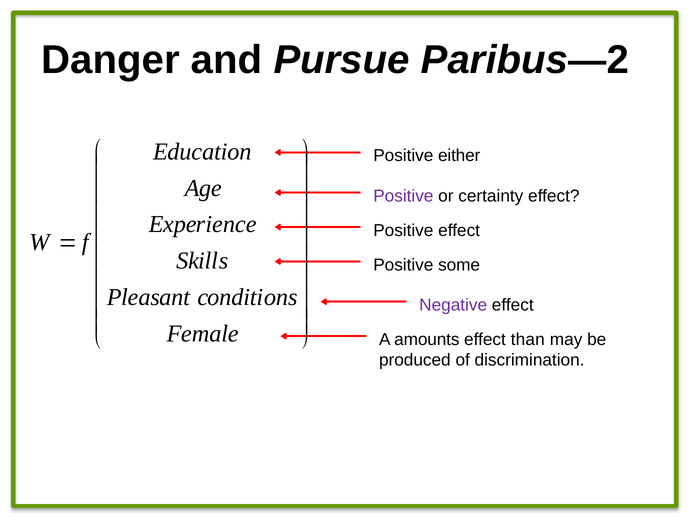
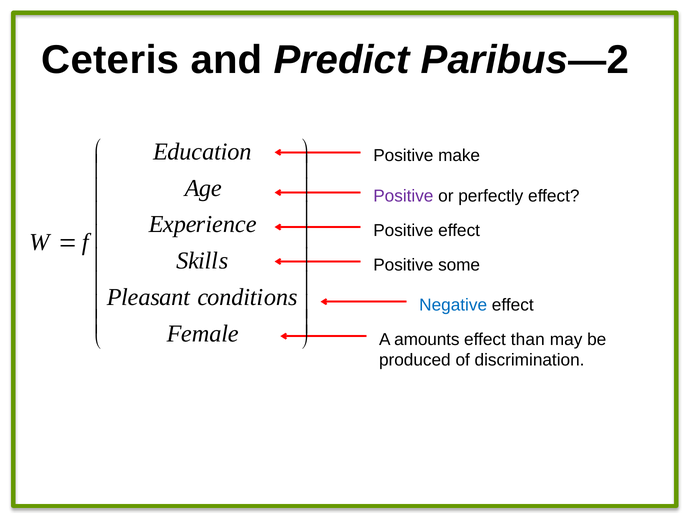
Danger: Danger -> Ceteris (110, 60)
Pursue: Pursue -> Predict (342, 60)
either: either -> make (459, 156)
certainty: certainty -> perfectly (491, 196)
Negative colour: purple -> blue (453, 305)
